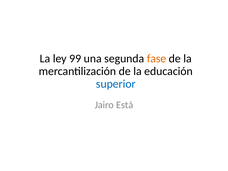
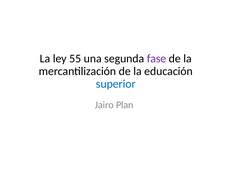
99: 99 -> 55 (75, 59)
fase colour: orange -> purple (157, 59)
Está: Está -> Plan (125, 105)
